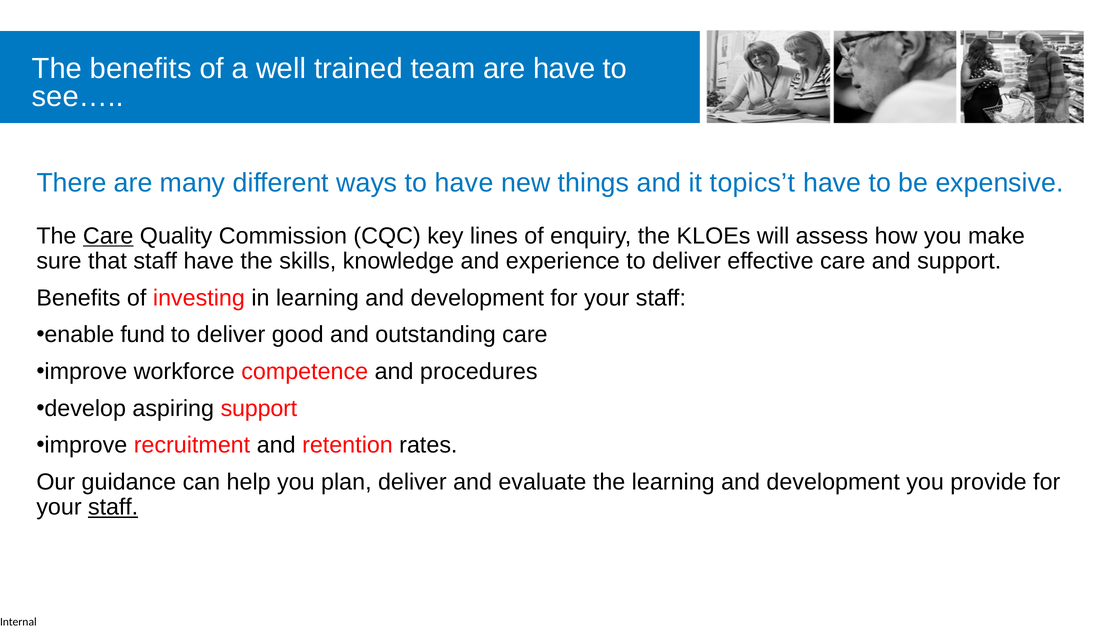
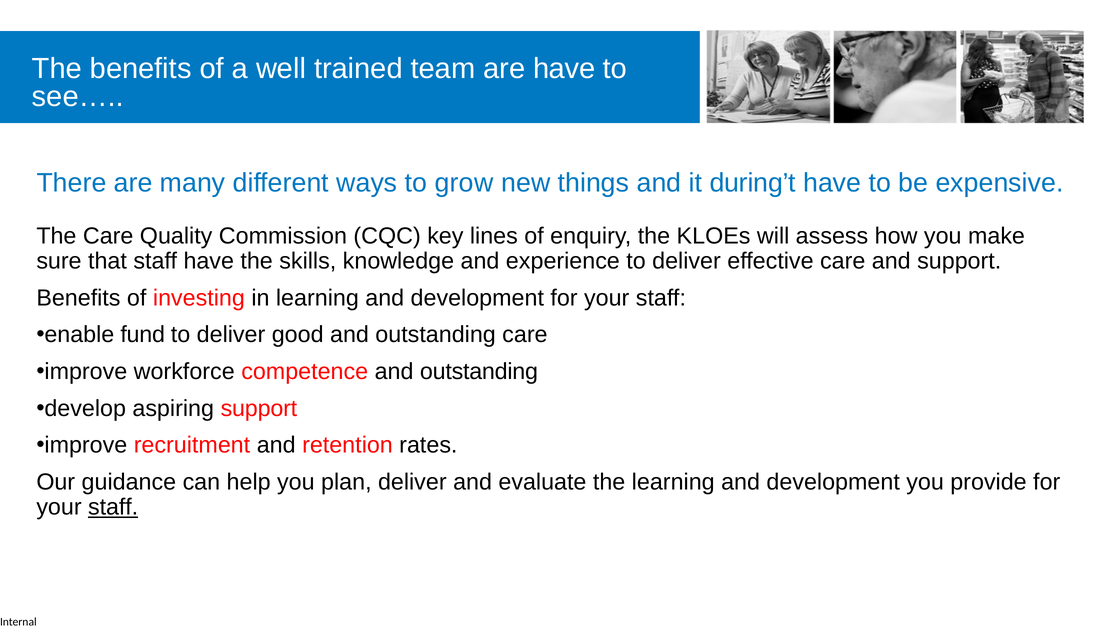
to have: have -> grow (464, 183)
topics’t: topics’t -> during’t (753, 183)
Care underline: present -> none (108, 236)
competence and procedures: procedures -> outstanding (479, 372)
